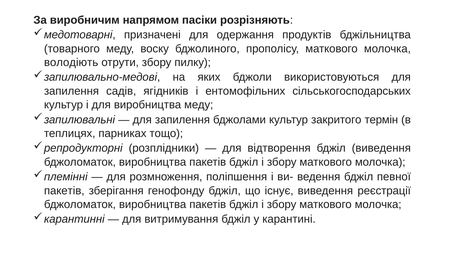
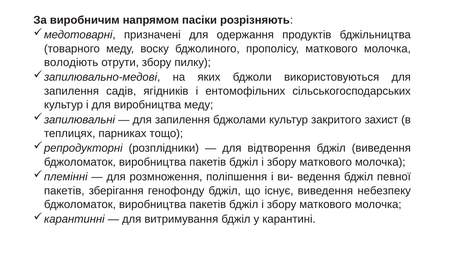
термін: термін -> захист (381, 119)
реєстрації: реєстрації -> небезпеку (384, 190)
